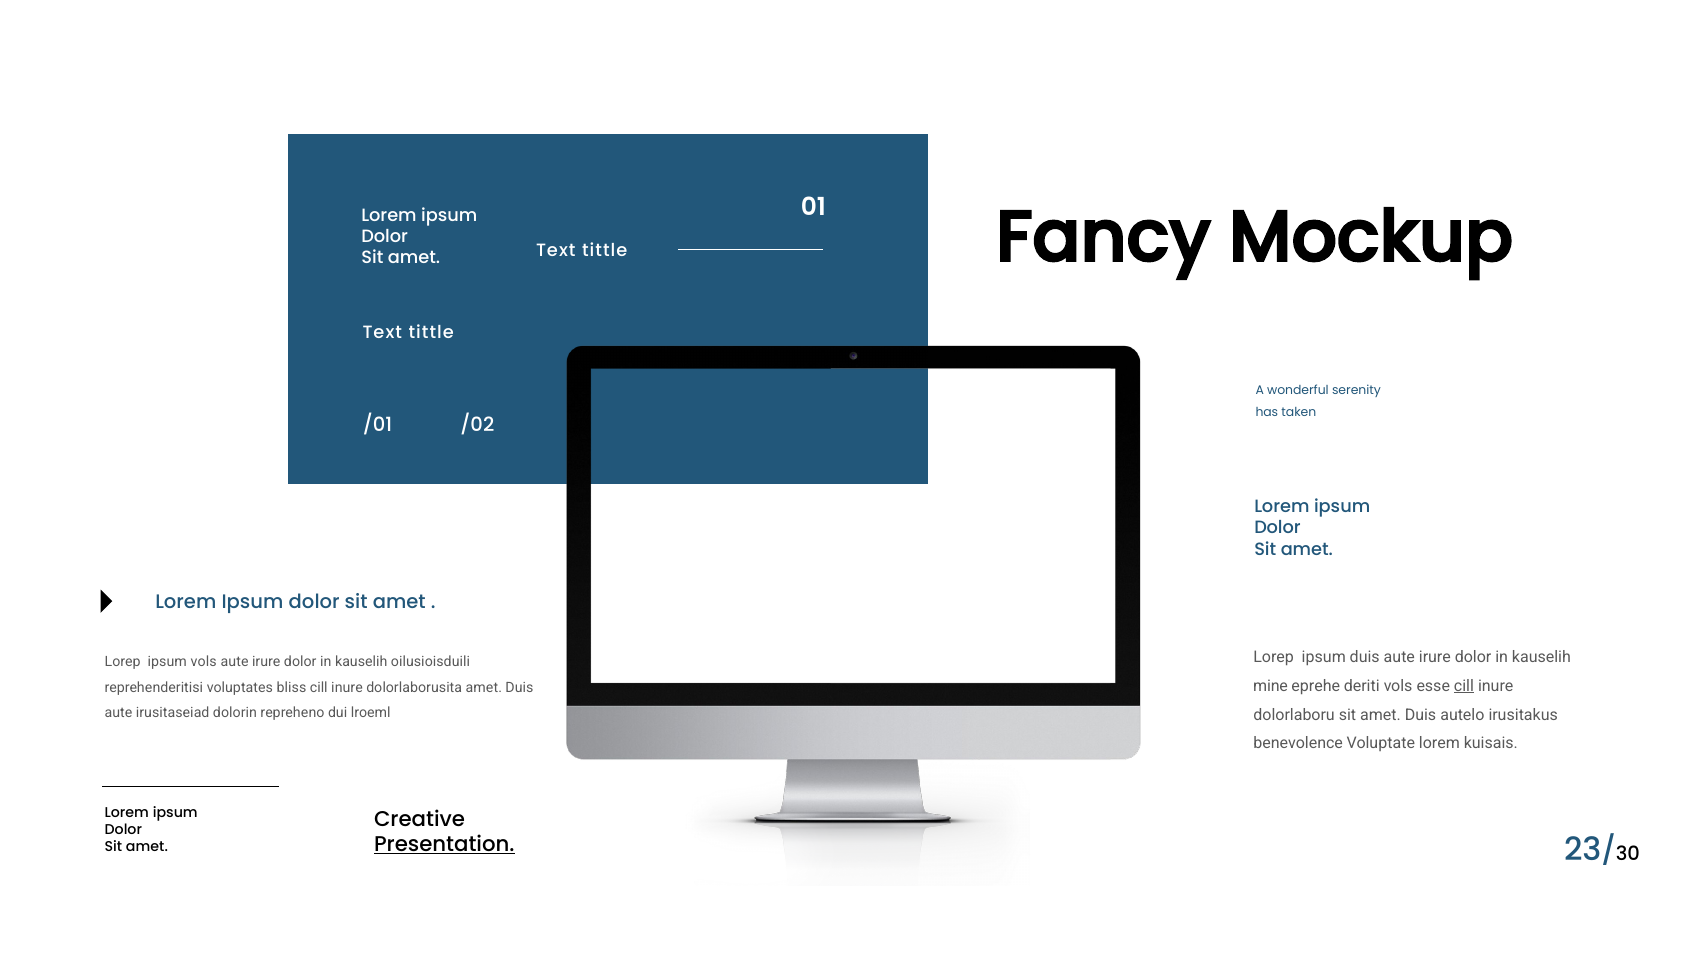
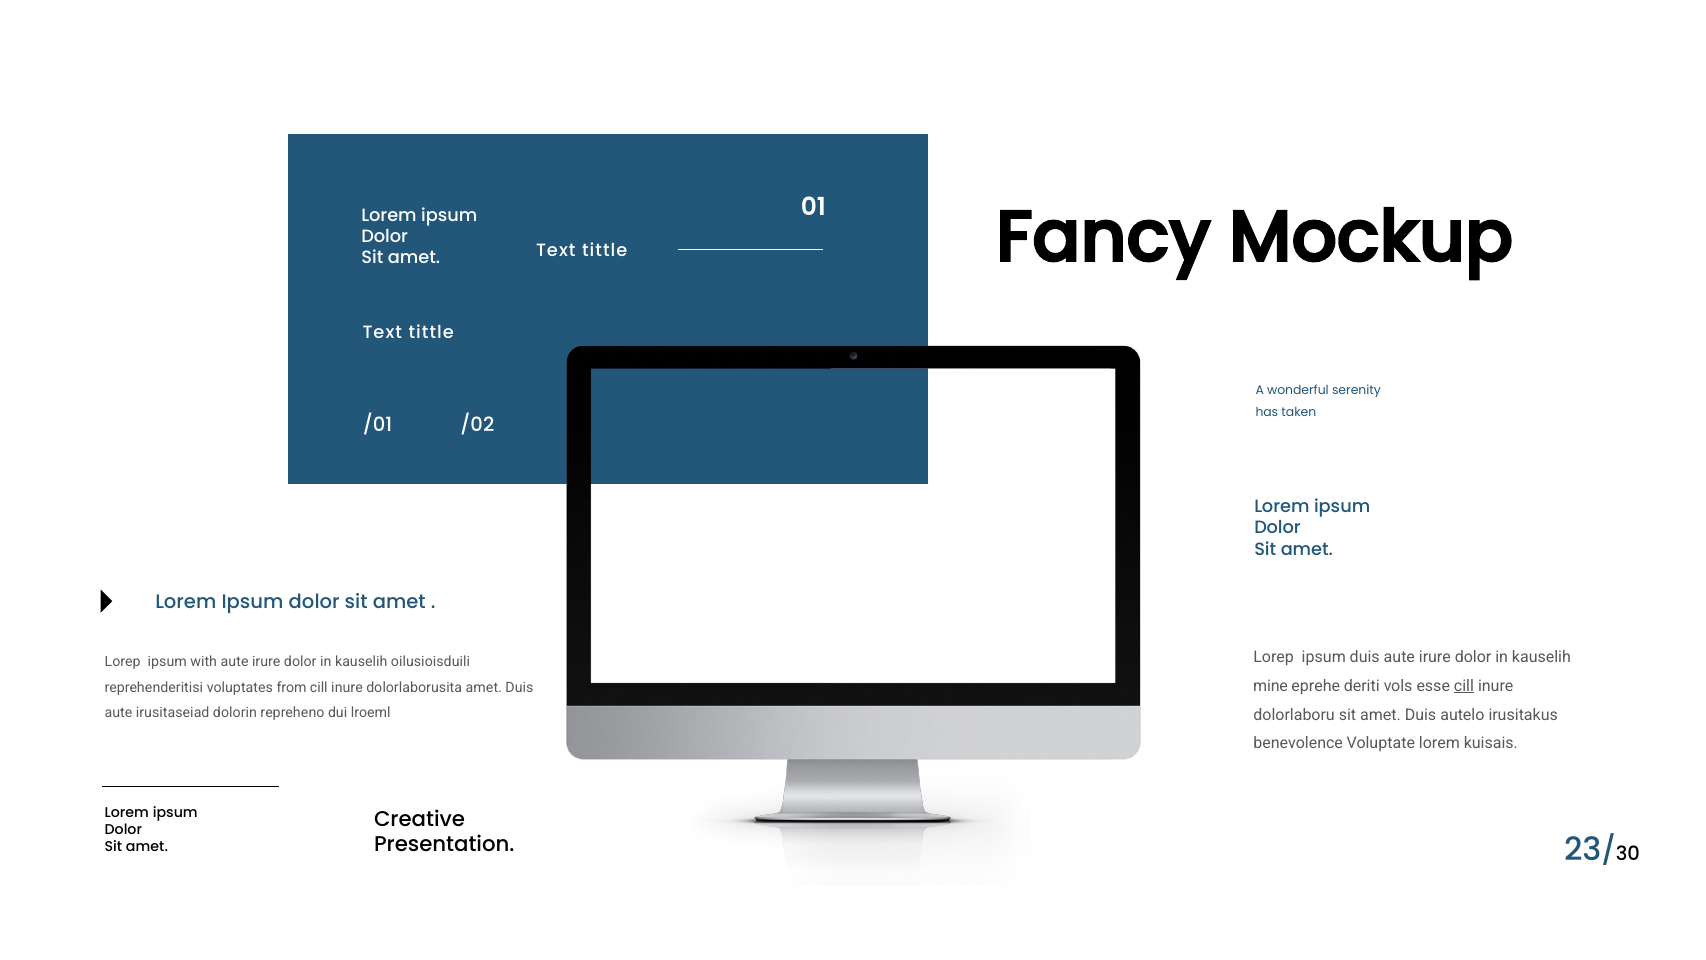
ipsum vols: vols -> with (204, 662)
bliss: bliss -> from (292, 687)
Presentation underline: present -> none (444, 844)
